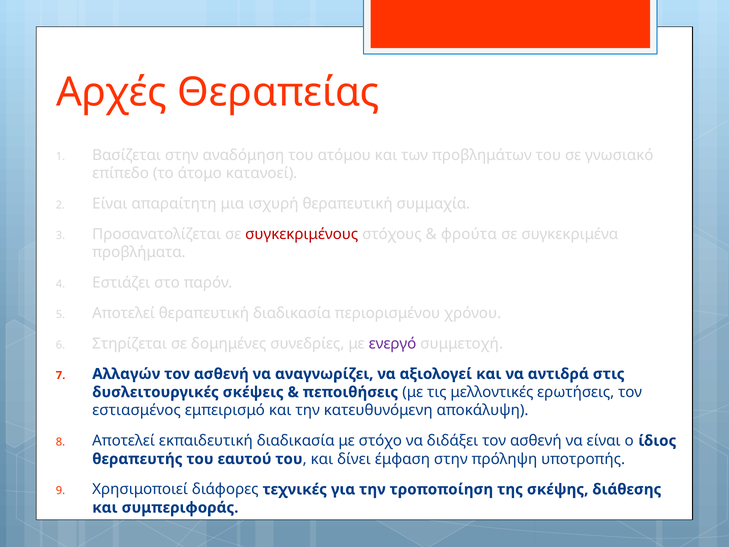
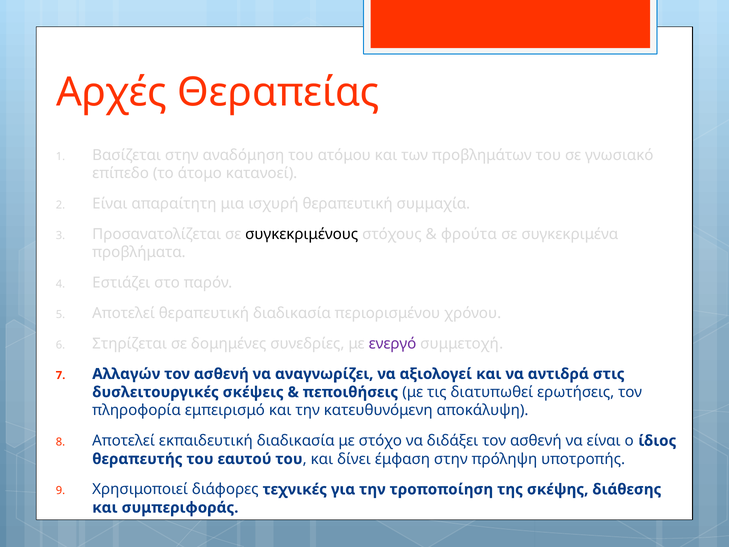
συγκεκριμένους colour: red -> black (302, 234)
μελλοντικές: μελλοντικές -> διατυπωθεί (492, 392)
εστιασμένος: εστιασμένος -> πληροφορία (137, 410)
